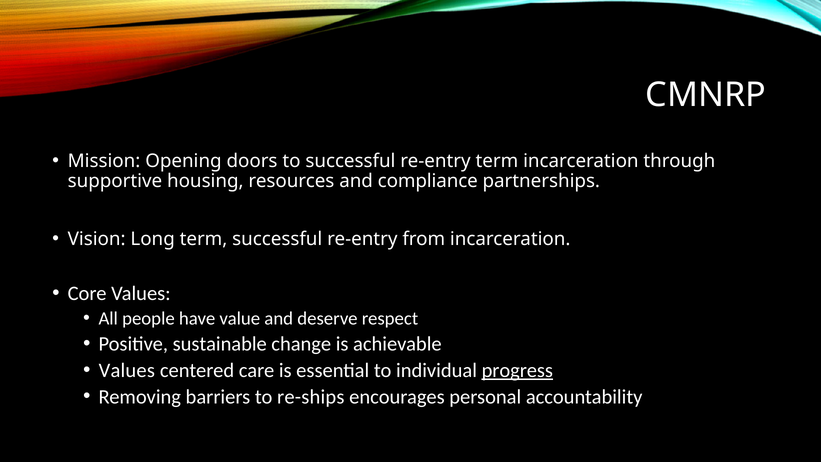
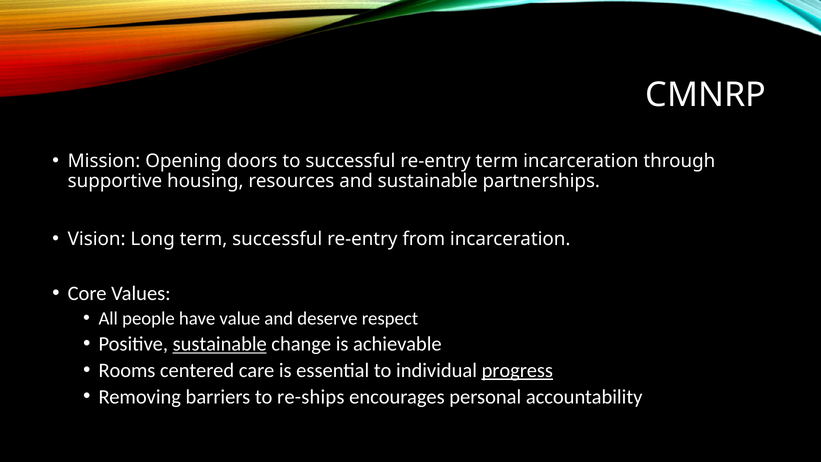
and compliance: compliance -> sustainable (428, 181)
sustainable underline: none -> present (220, 344)
Values: Values -> Rooms (127, 370)
